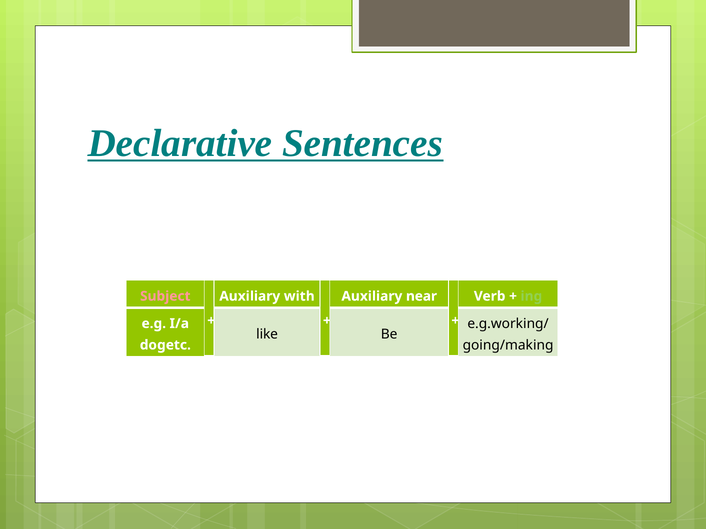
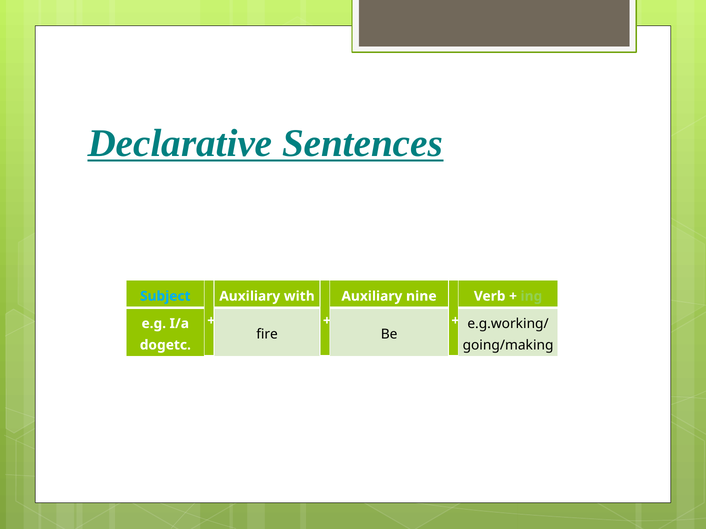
Subject colour: pink -> light blue (165, 296)
near: near -> nine (421, 296)
like: like -> fire (267, 335)
